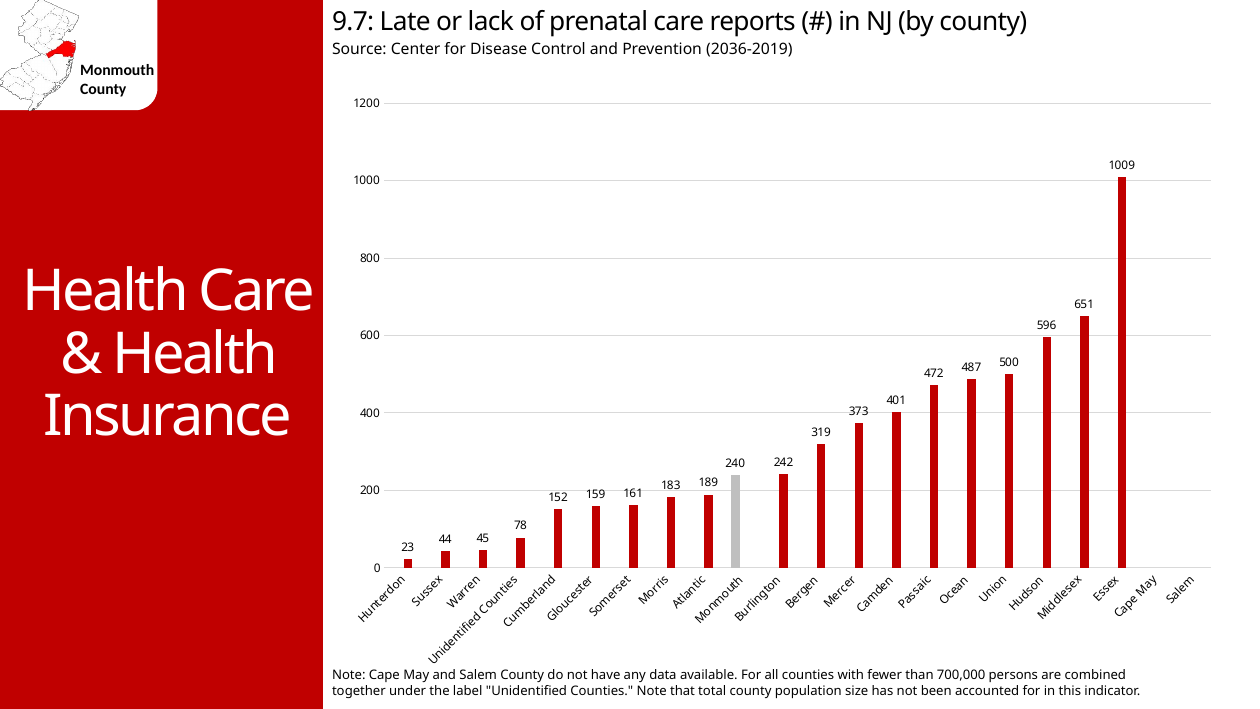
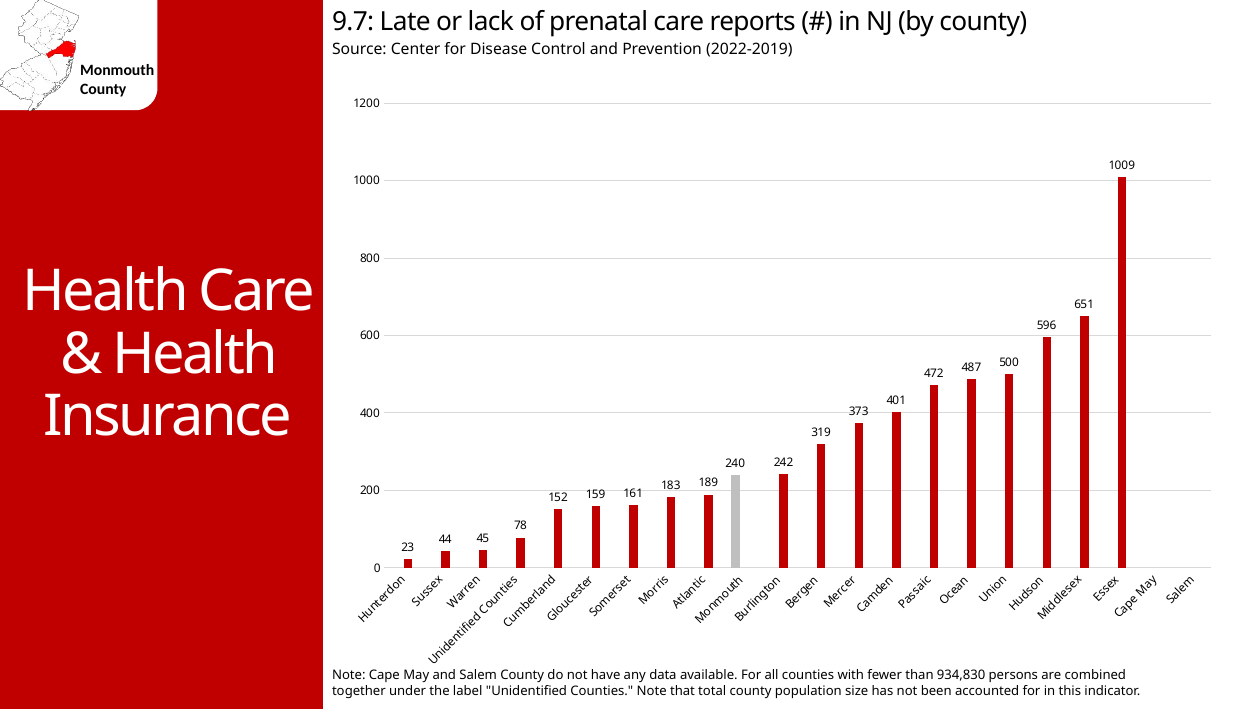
2036-2019: 2036-2019 -> 2022-2019 (749, 49)
700,000: 700,000 -> 934,830 (961, 675)
